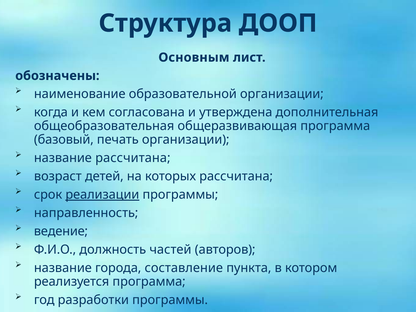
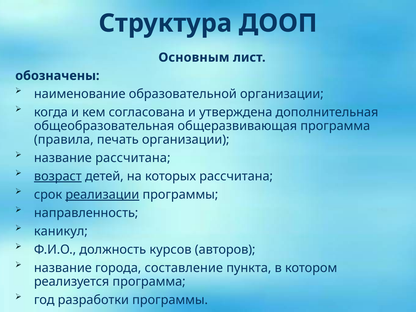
базовый: базовый -> правила (64, 140)
возраст underline: none -> present (58, 176)
ведение: ведение -> каникул (61, 231)
частей: частей -> курсов (170, 250)
